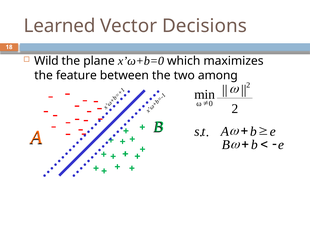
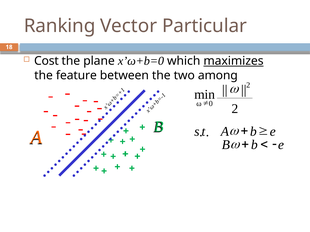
Learned: Learned -> Ranking (60, 26)
Decisions: Decisions -> Particular (205, 26)
Wild: Wild -> Cost (46, 61)
maximizes underline: none -> present (234, 61)
